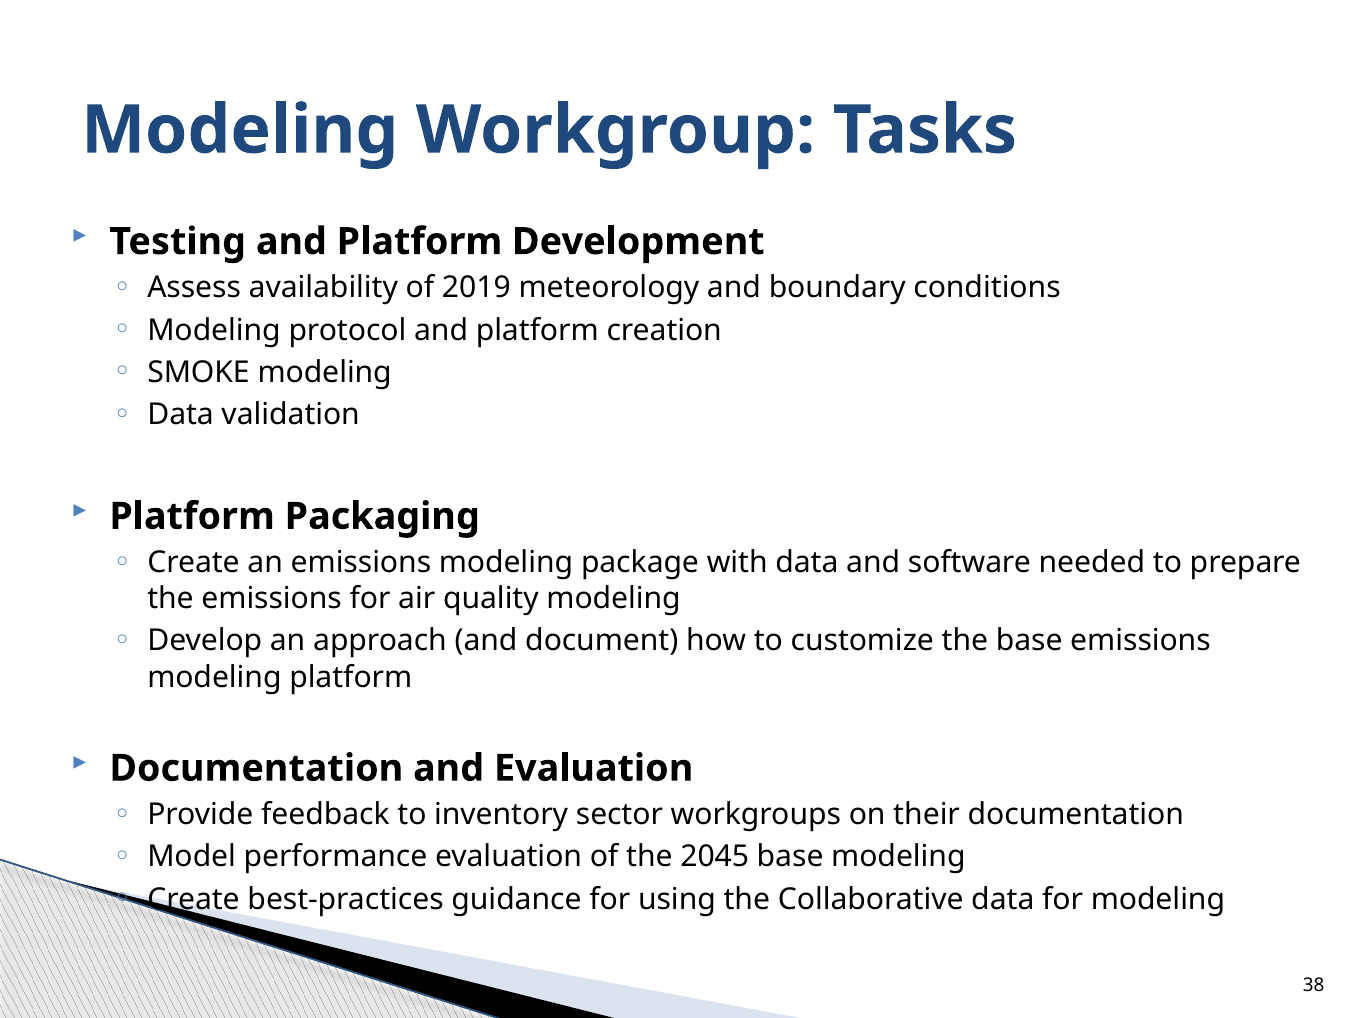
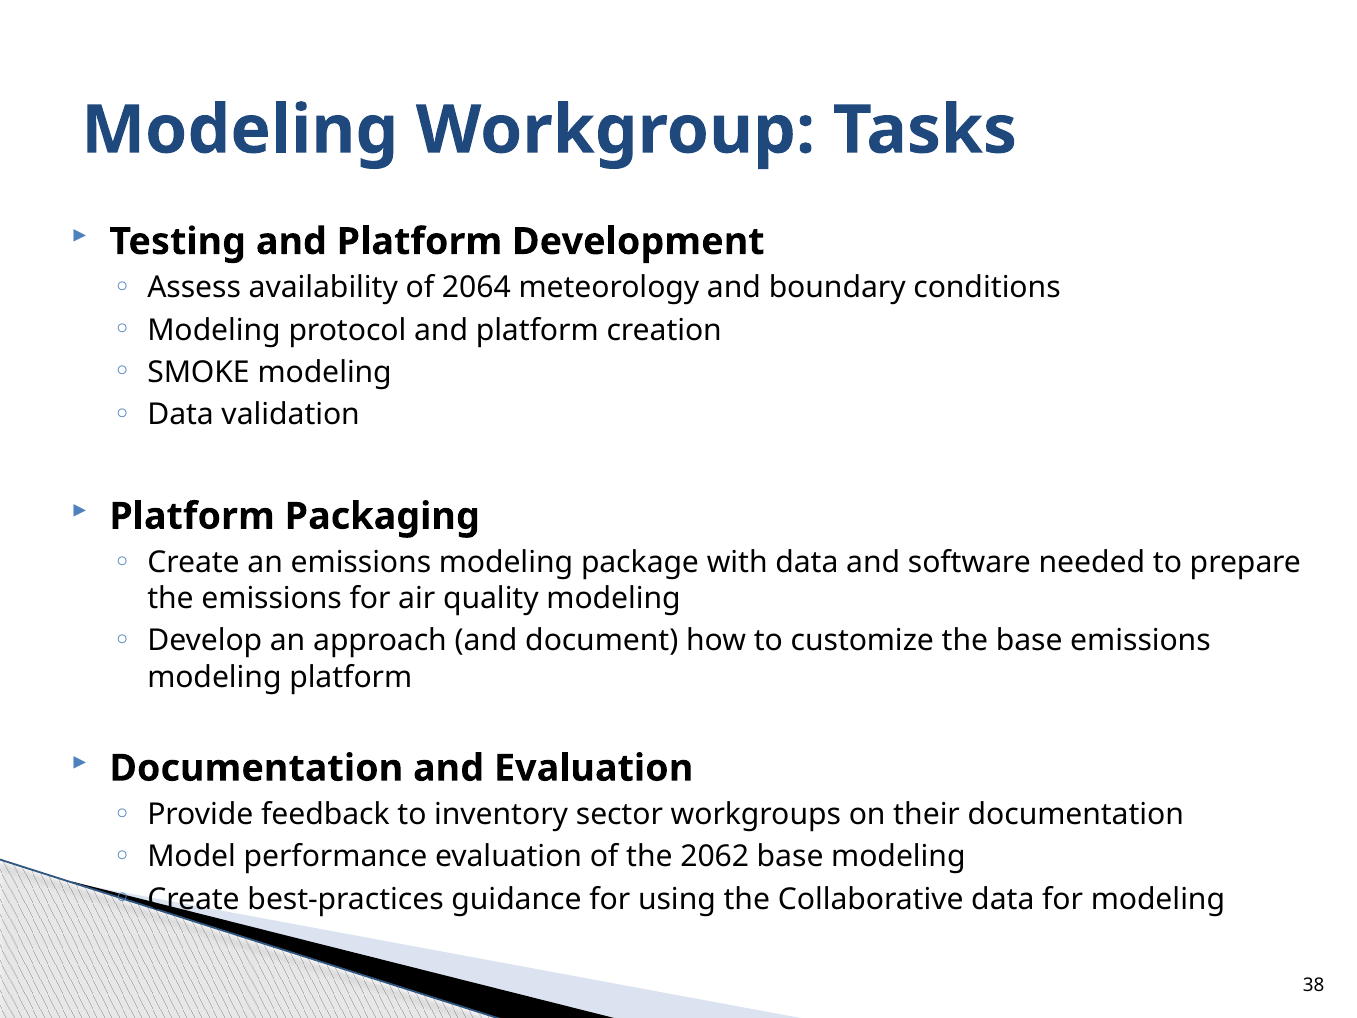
2019: 2019 -> 2064 (476, 288)
2045: 2045 -> 2062 (715, 857)
